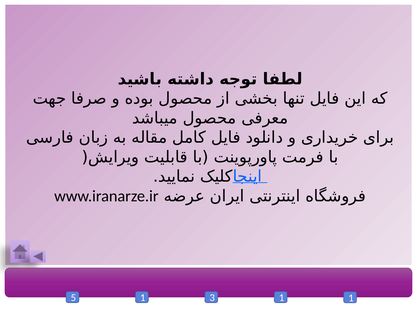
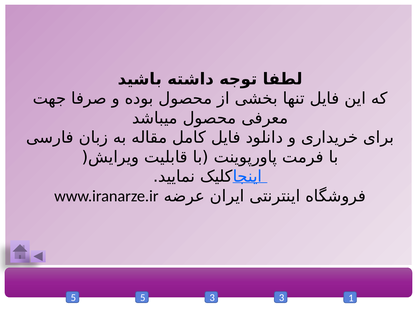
5 1: 1 -> 5 (143, 298)
3 1: 1 -> 3 (282, 298)
